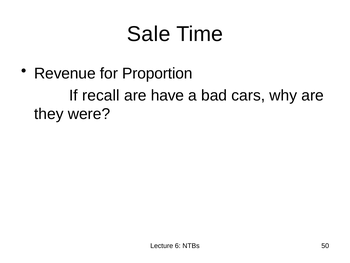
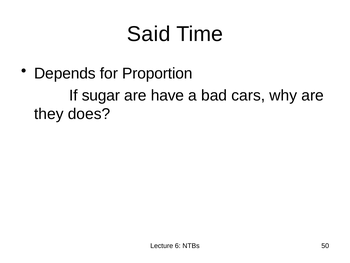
Sale: Sale -> Said (149, 34)
Revenue: Revenue -> Depends (65, 73)
recall: recall -> sugar (101, 95)
were: were -> does (89, 114)
